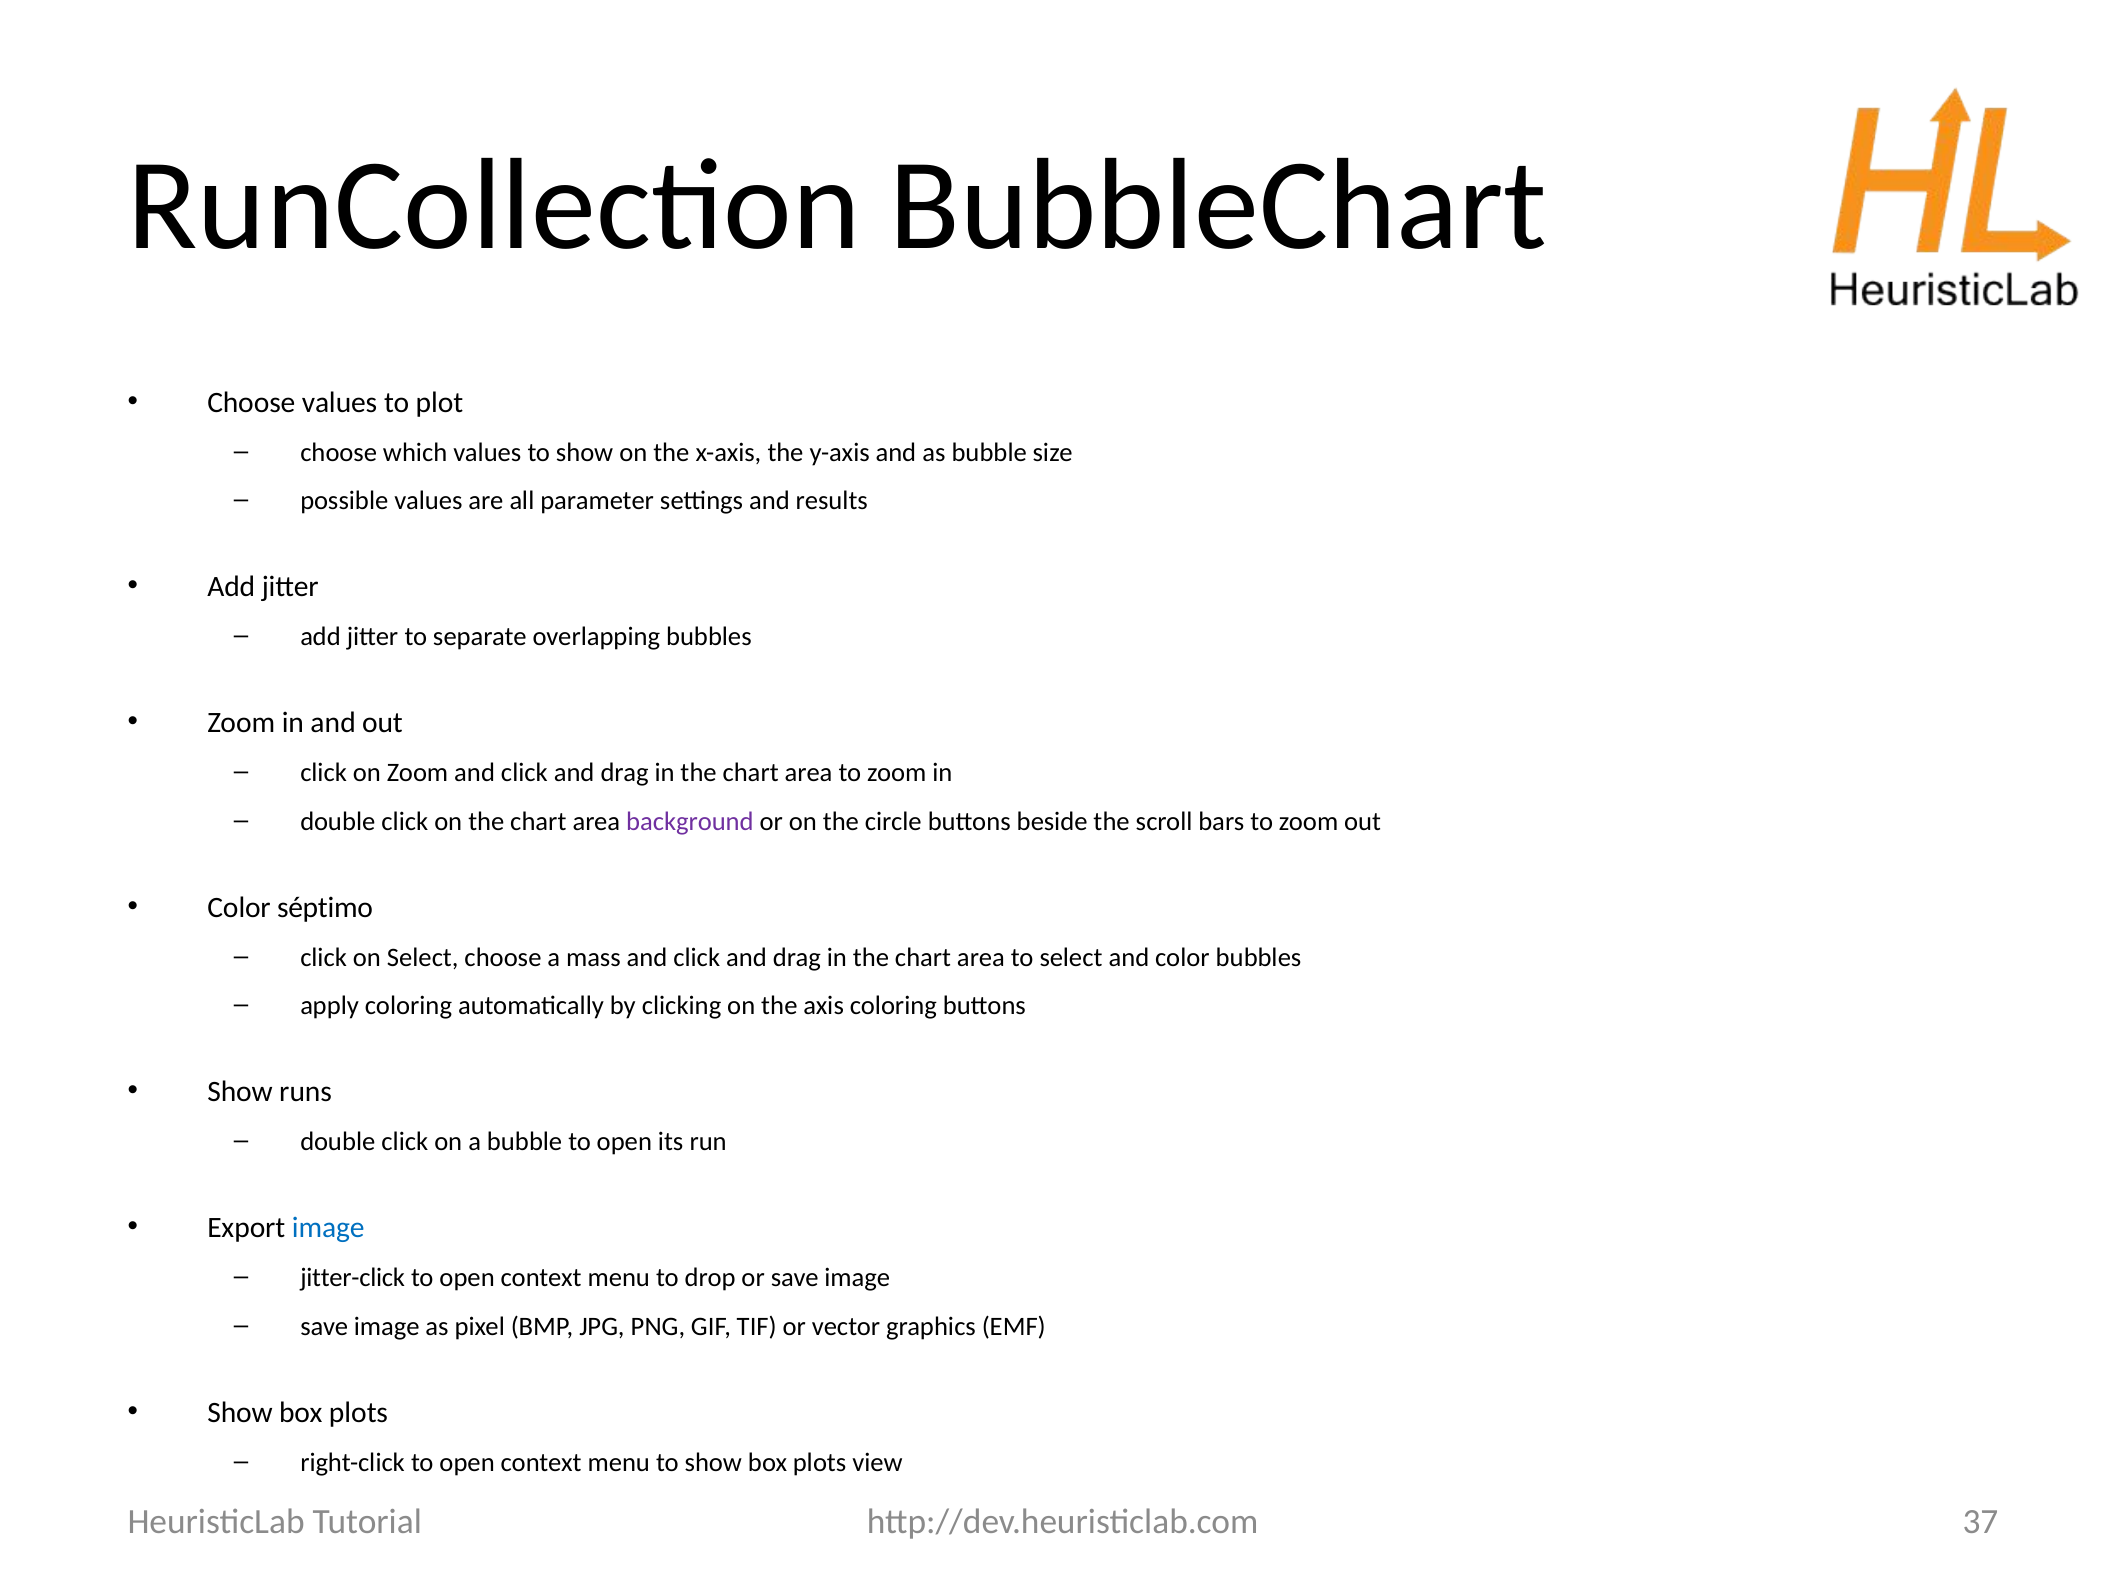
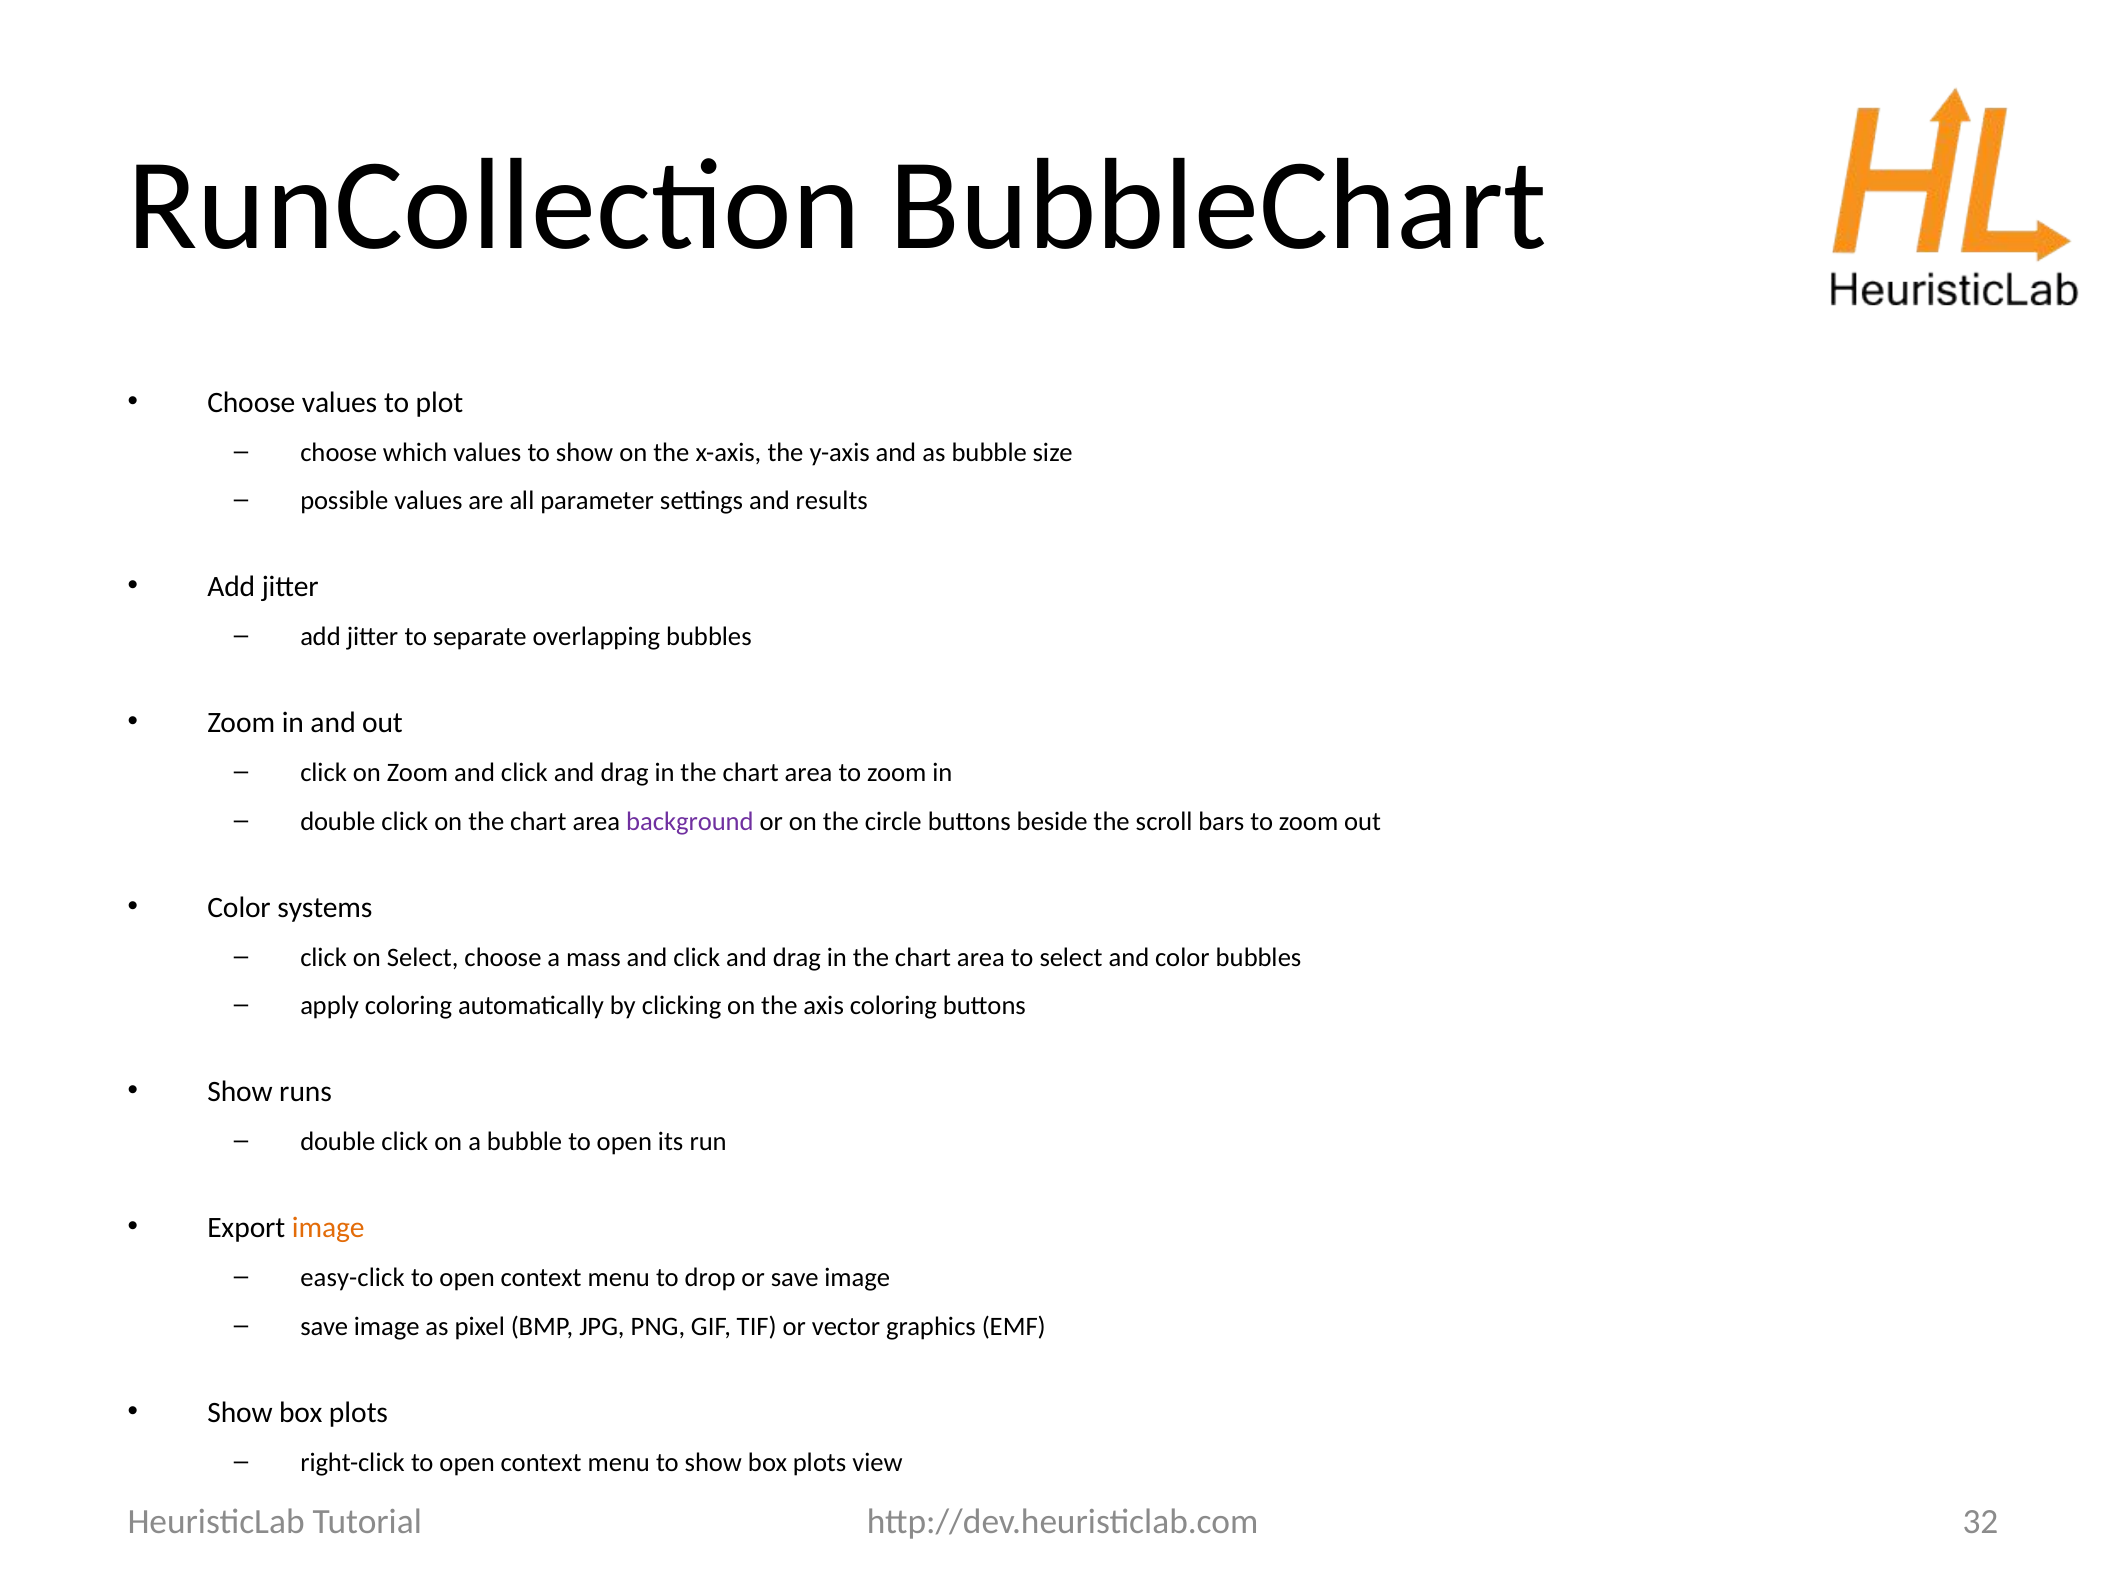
séptimo: séptimo -> systems (325, 908)
image colour: blue -> orange (328, 1228)
jitter-click: jitter-click -> easy-click (352, 1278)
37: 37 -> 32 (1980, 1522)
